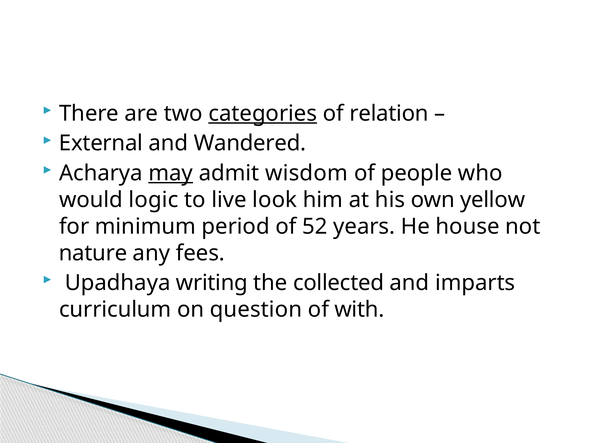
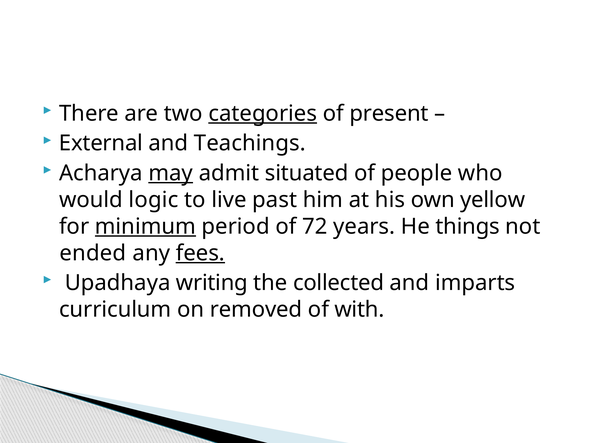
relation: relation -> present (389, 114)
Wandered: Wandered -> Teachings (250, 143)
wisdom: wisdom -> situated (307, 173)
look: look -> past (275, 200)
minimum underline: none -> present (145, 227)
52: 52 -> 72 (315, 227)
house: house -> things (468, 227)
nature: nature -> ended (93, 253)
fees underline: none -> present (200, 253)
question: question -> removed (256, 310)
